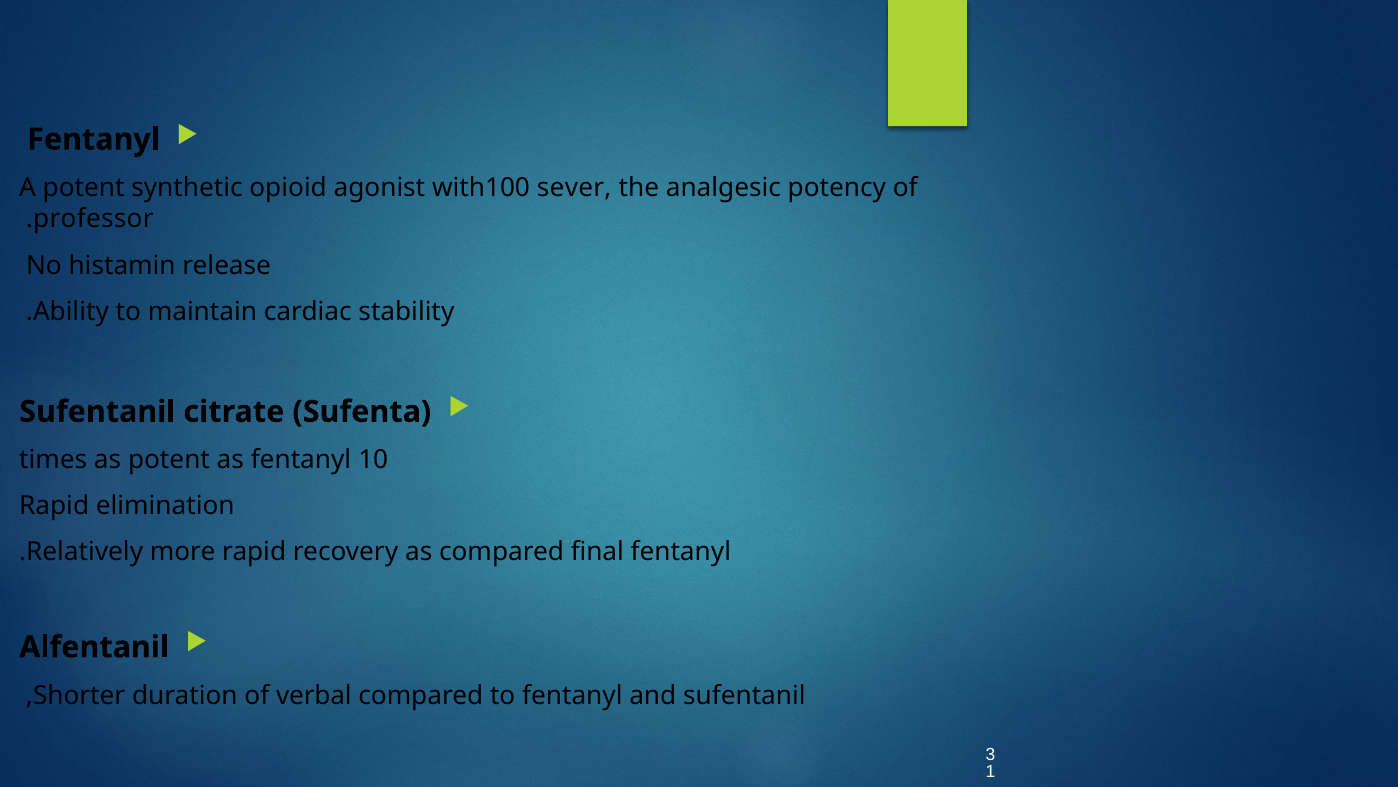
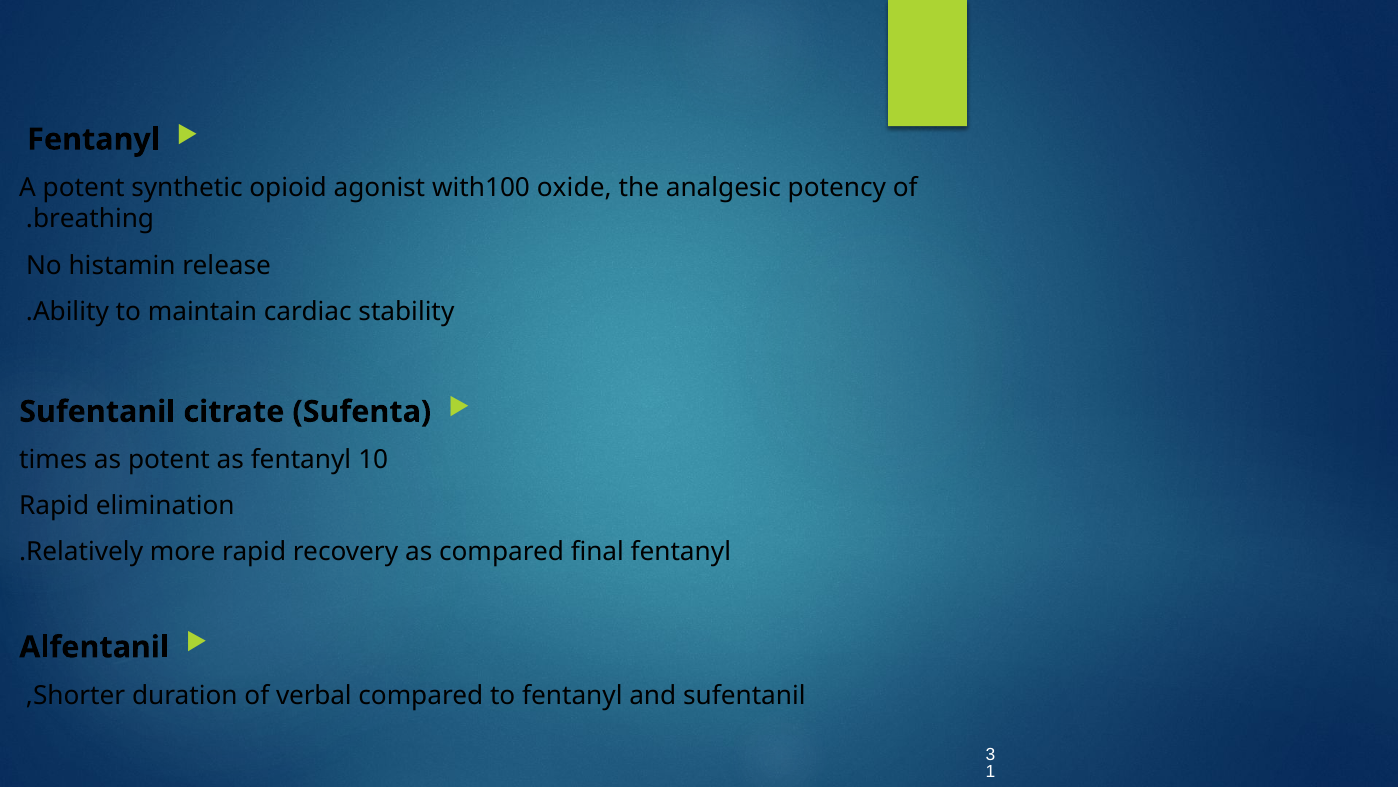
sever: sever -> oxide (574, 188)
professor: professor -> breathing (94, 219)
